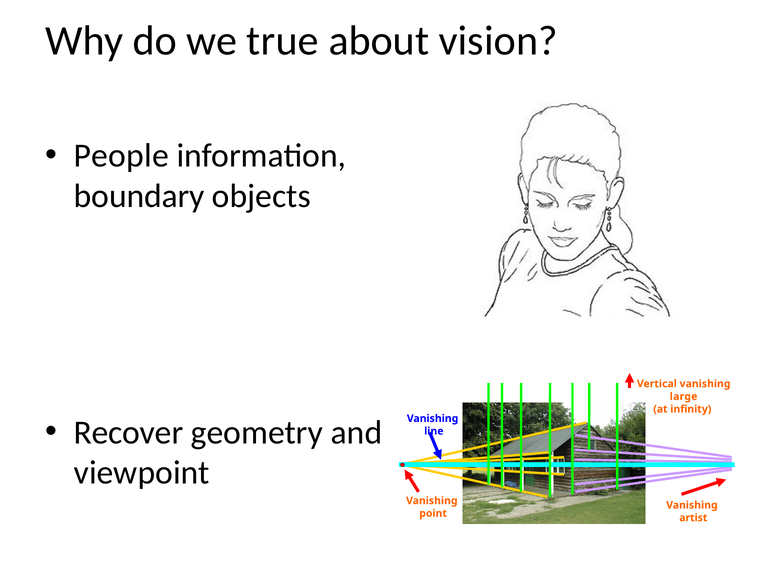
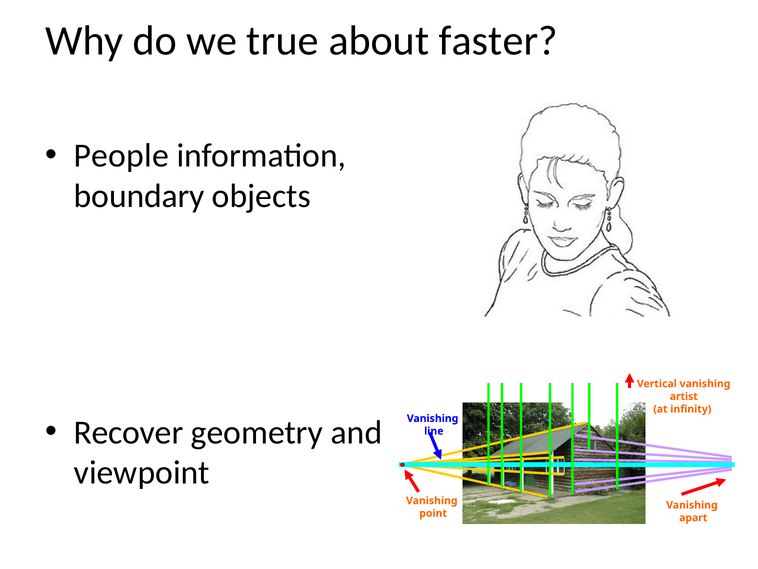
vision: vision -> faster (498, 41)
large: large -> artist (684, 396)
artist: artist -> apart (693, 517)
